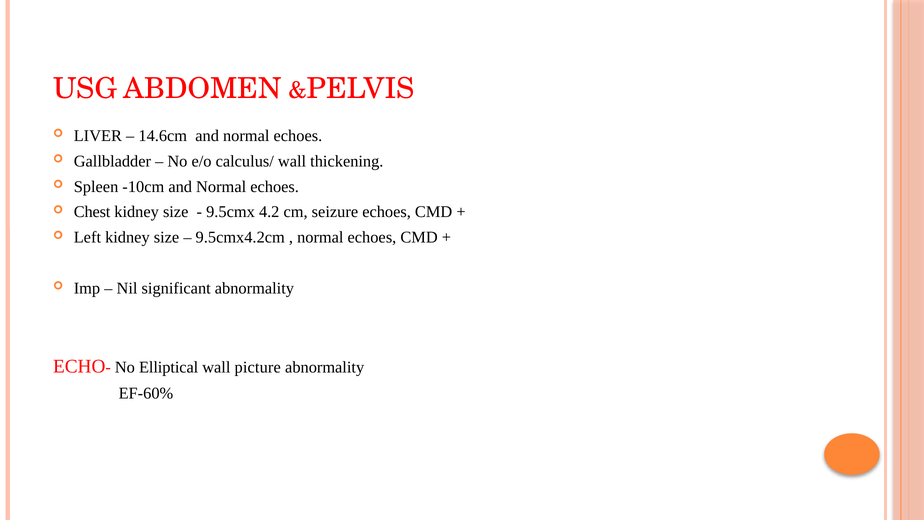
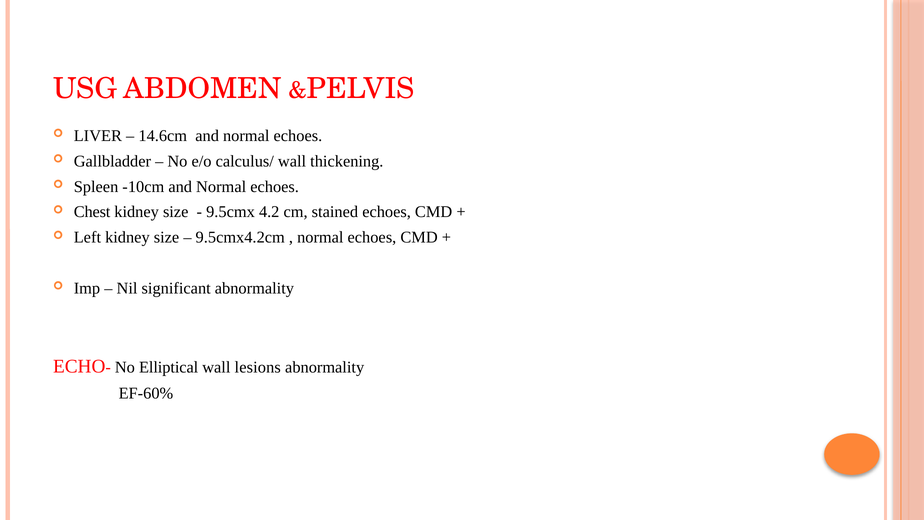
seizure: seizure -> stained (335, 212)
picture: picture -> lesions (258, 367)
